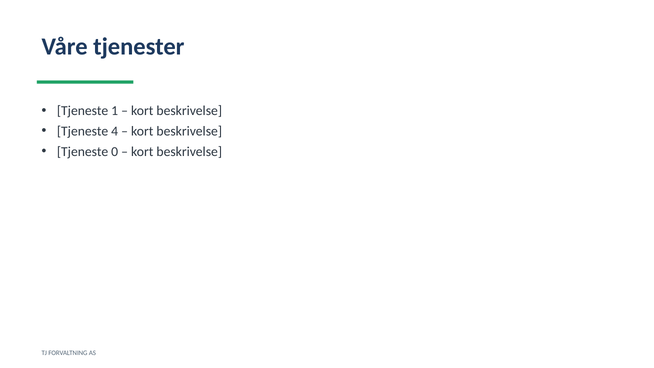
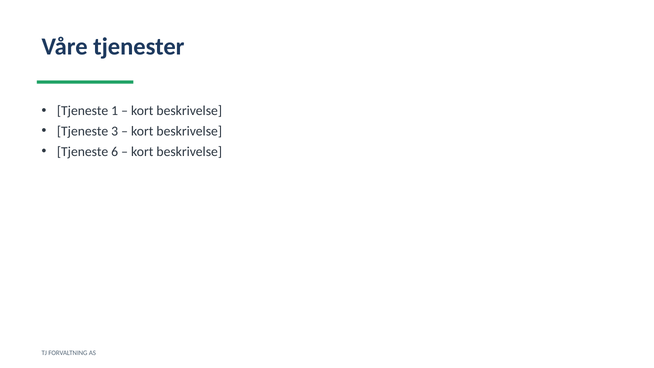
4: 4 -> 3 (115, 131)
0: 0 -> 6 (115, 152)
